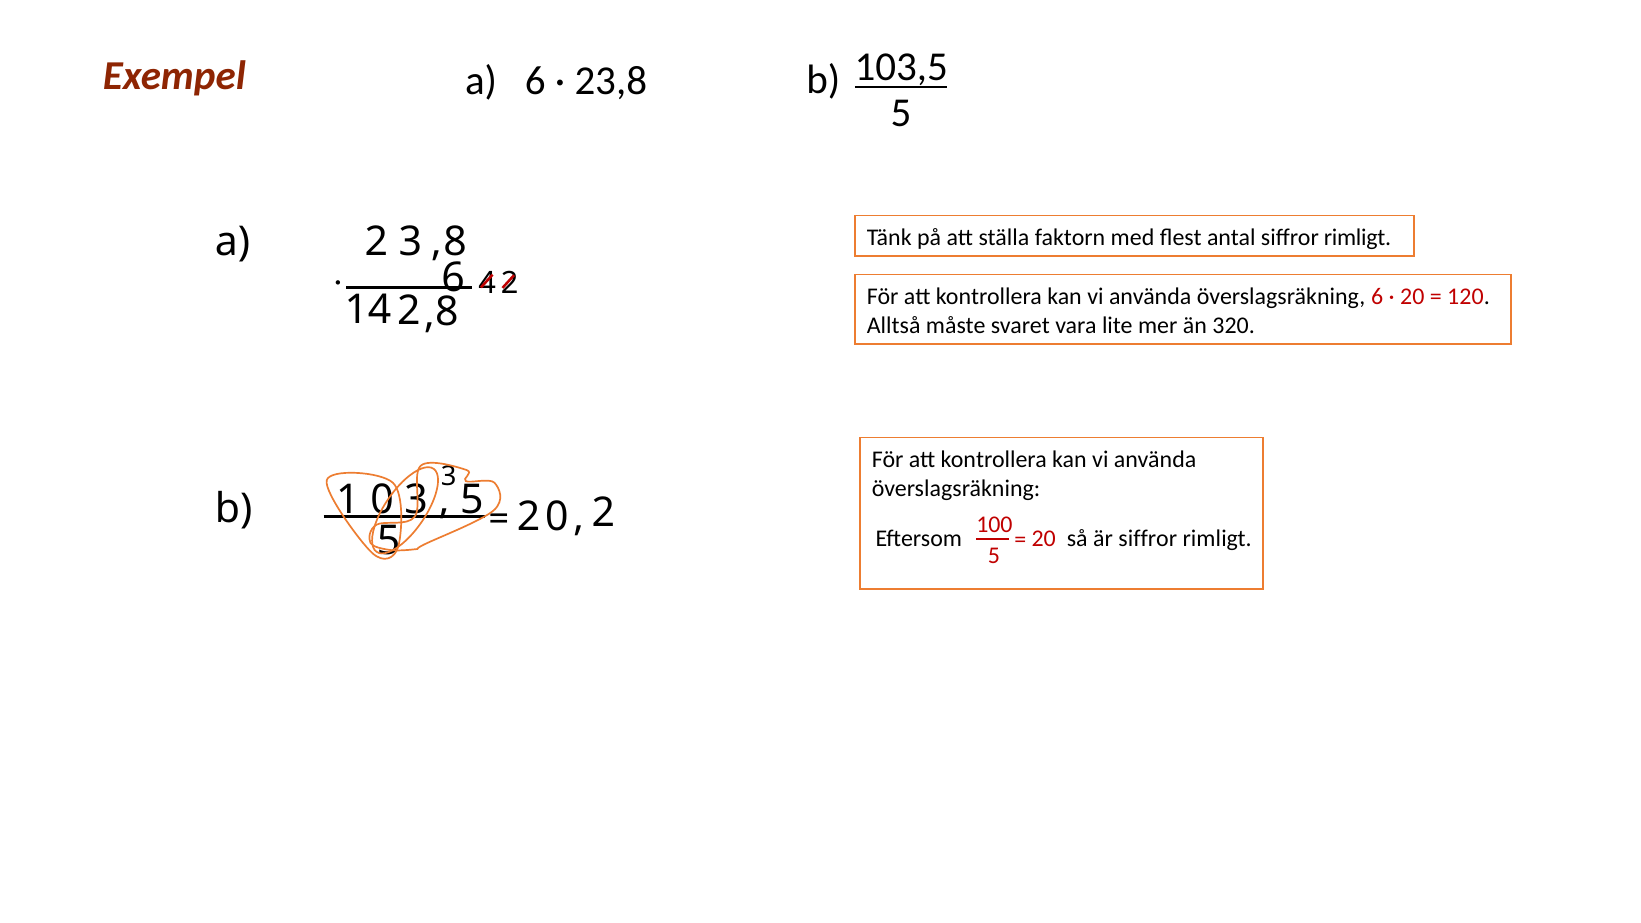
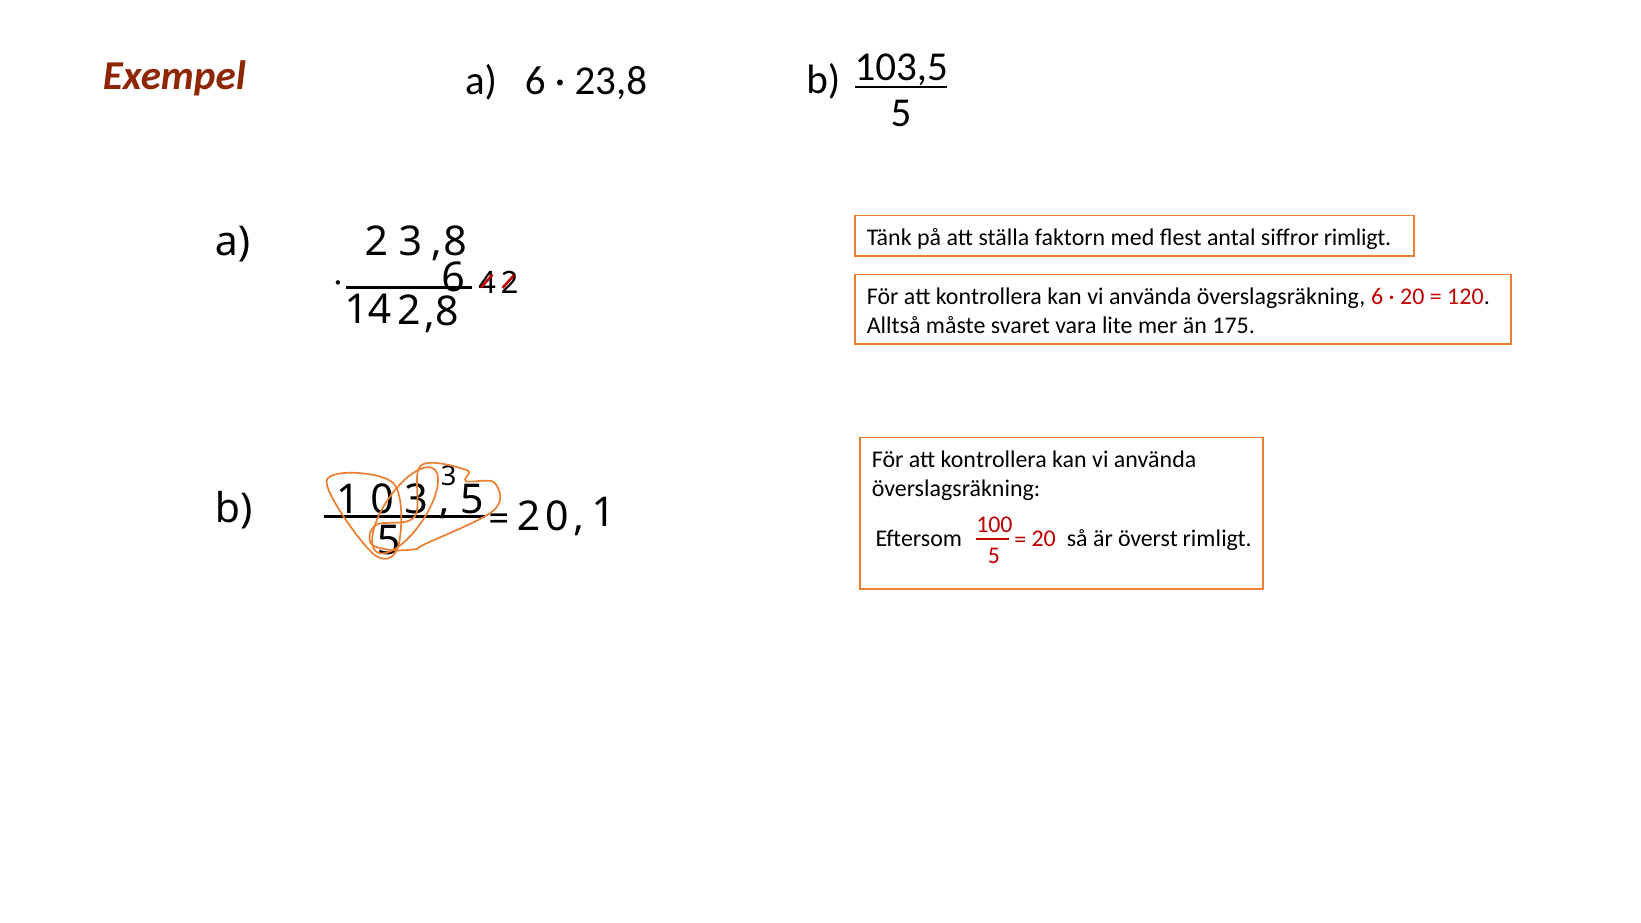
320: 320 -> 175 (1234, 325)
2: 2 -> 1 (603, 513)
är siffror: siffror -> överst (1148, 539)
